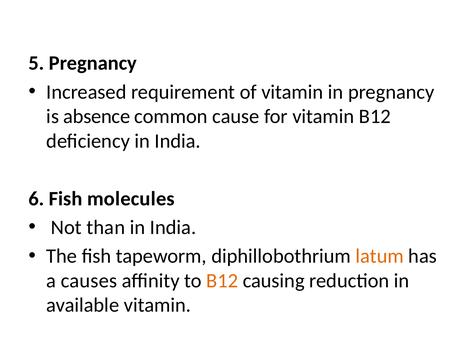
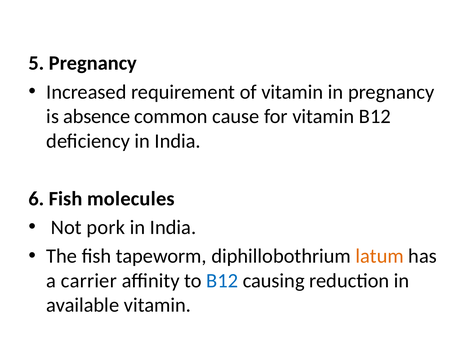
than: than -> pork (106, 228)
causes: causes -> carrier (89, 281)
B12 colour: orange -> blue (222, 281)
